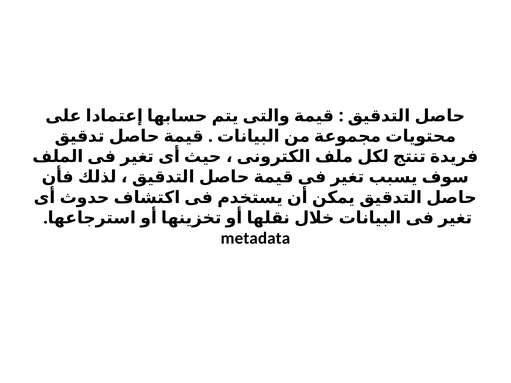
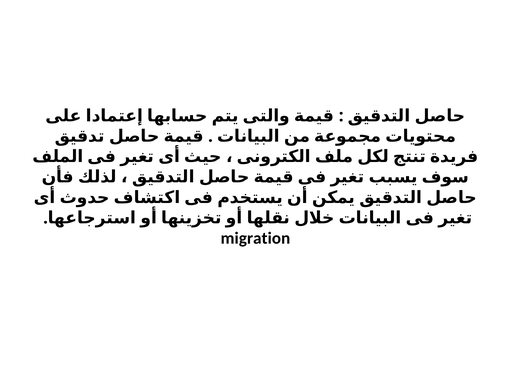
metadata: metadata -> migration (255, 238)
